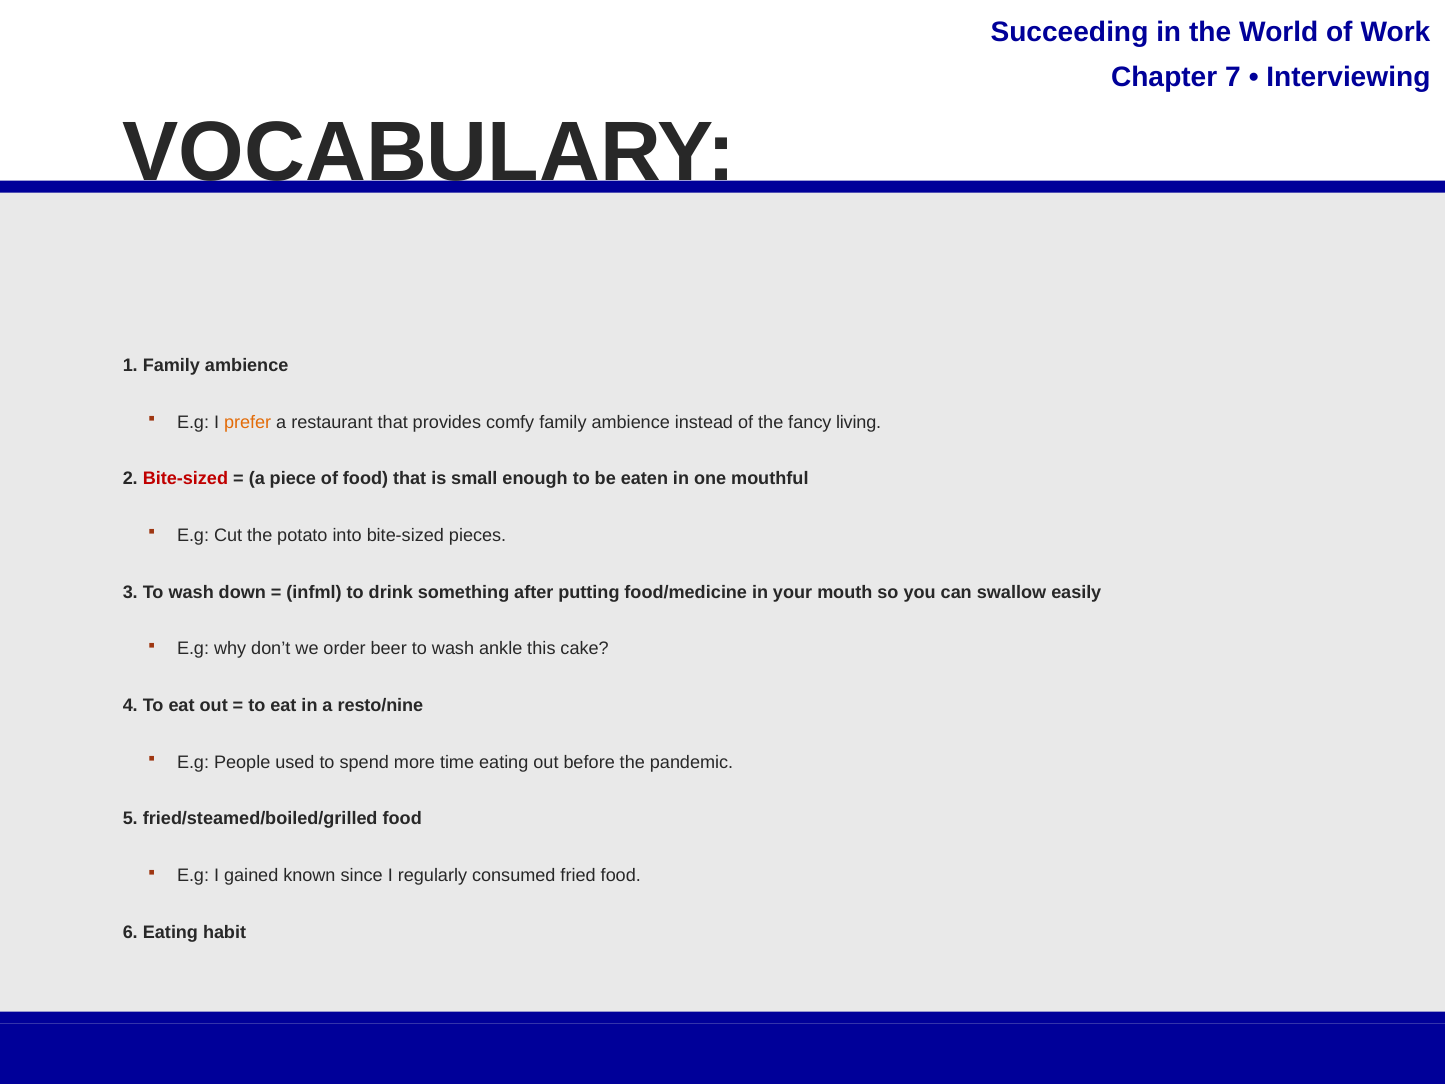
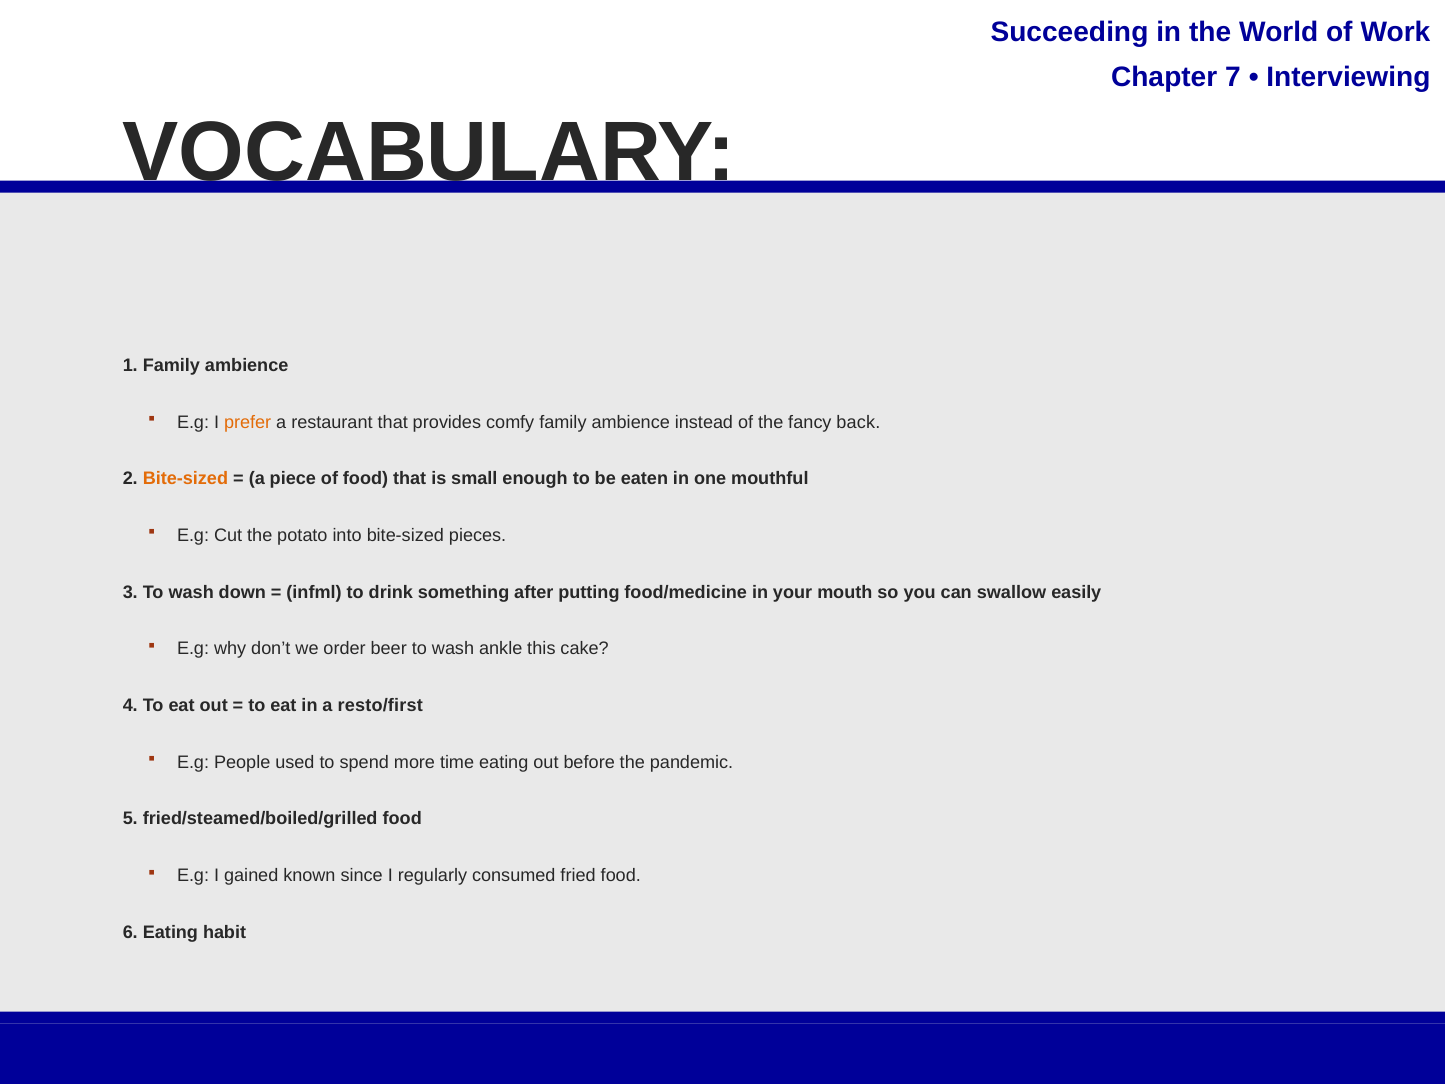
living: living -> back (858, 422)
Bite-sized colour: red -> orange (185, 479)
resto/nine: resto/nine -> resto/first (380, 705)
